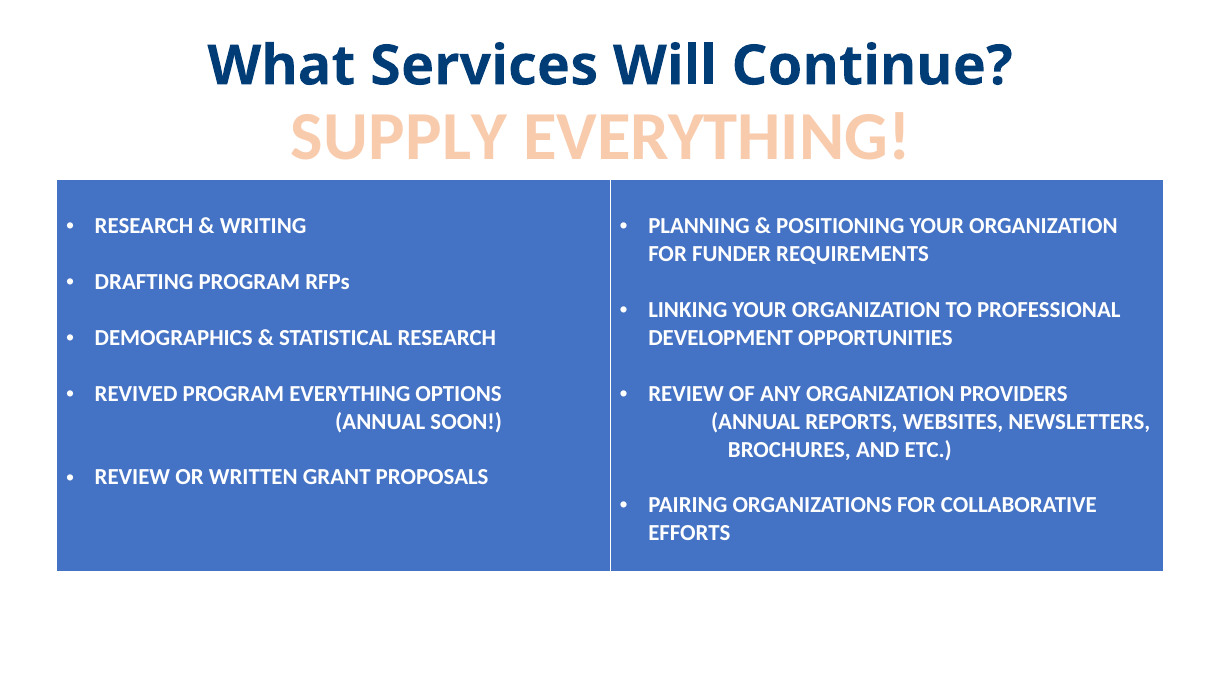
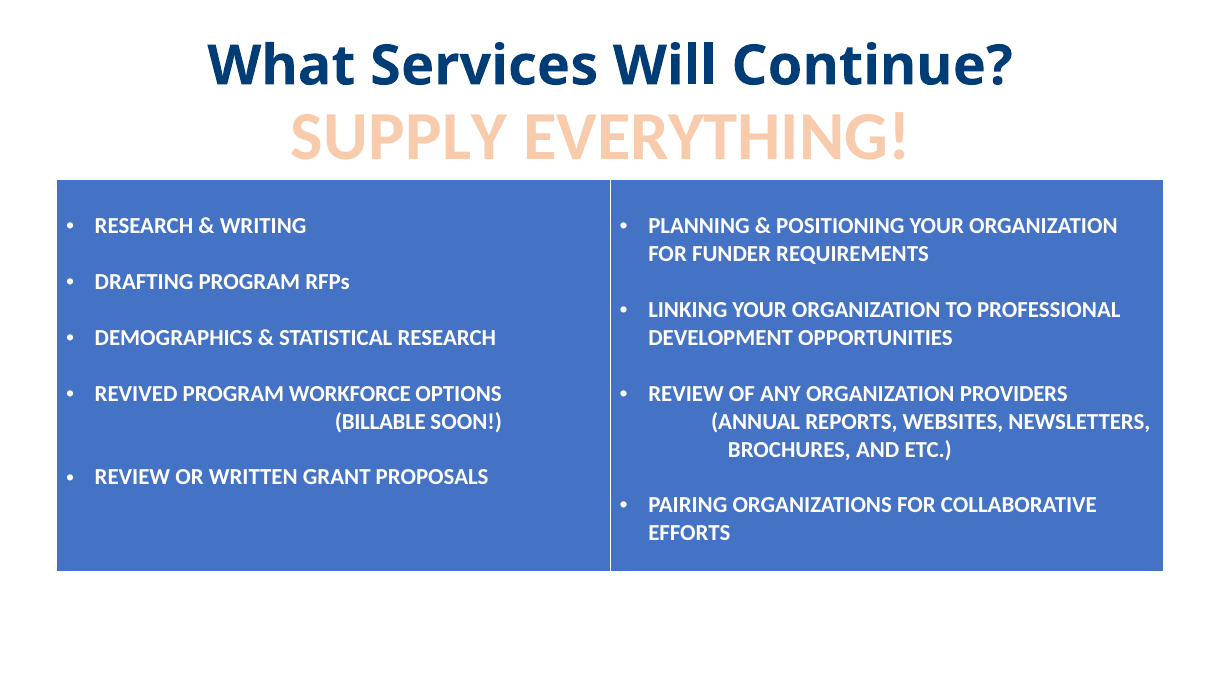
PROGRAM EVERYTHING: EVERYTHING -> WORKFORCE (350, 393)
ANNUAL: ANNUAL -> BILLABLE (380, 421)
